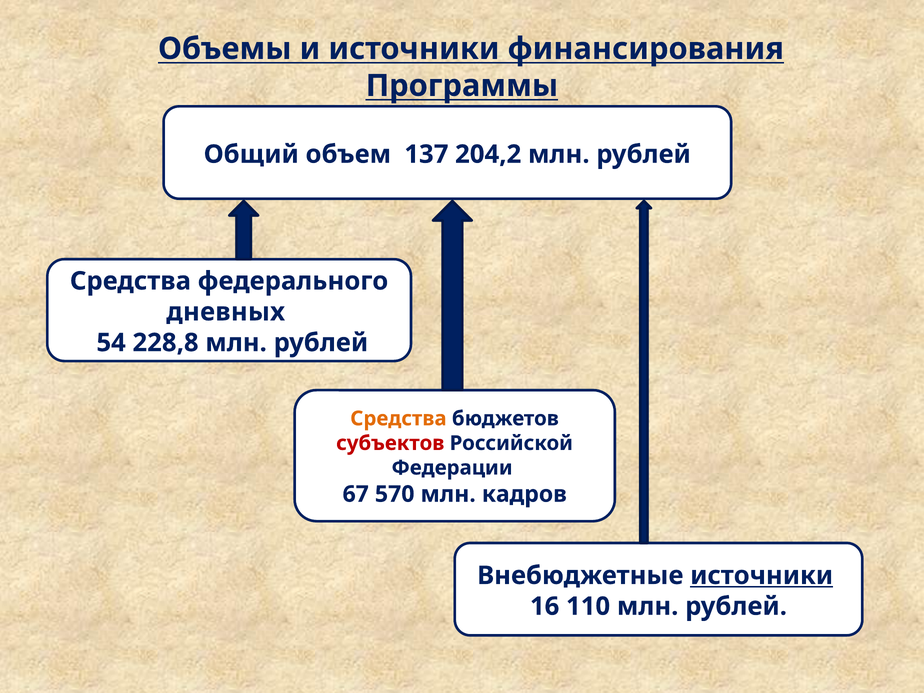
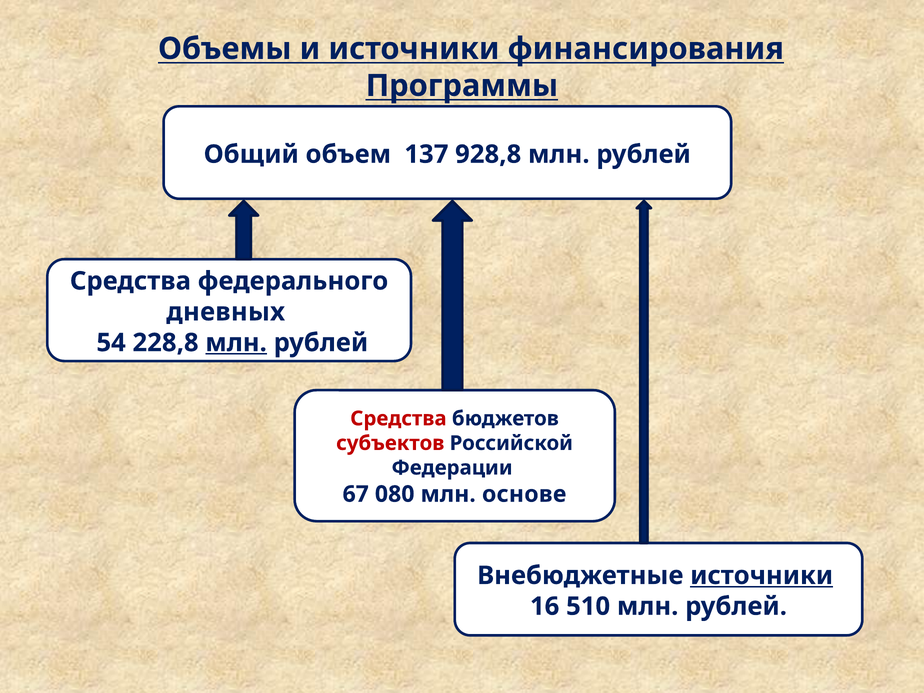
204,2: 204,2 -> 928,8 (488, 154)
млн underline: none -> present (236, 343)
Средства colour: orange -> red (398, 419)
570: 570 -> 080 (395, 494)
кадров: кадров -> основе (524, 494)
110: 110 -> 510 (588, 606)
